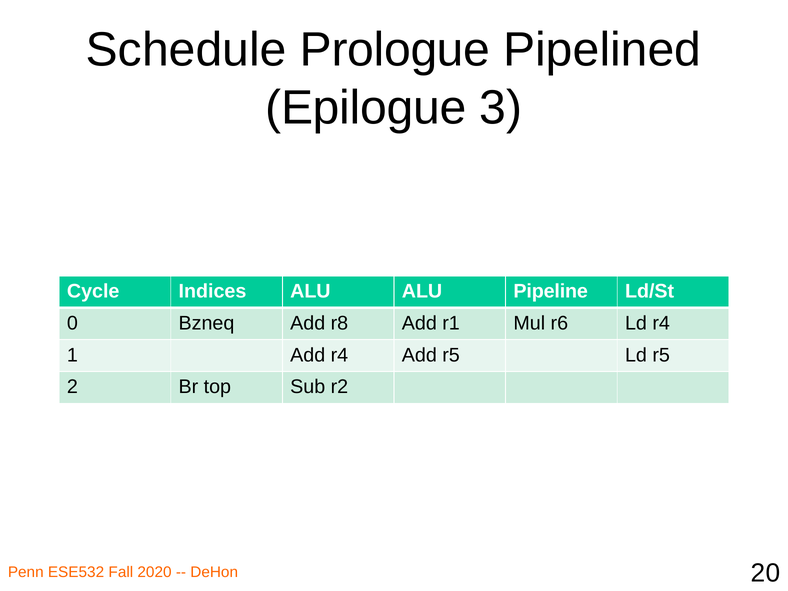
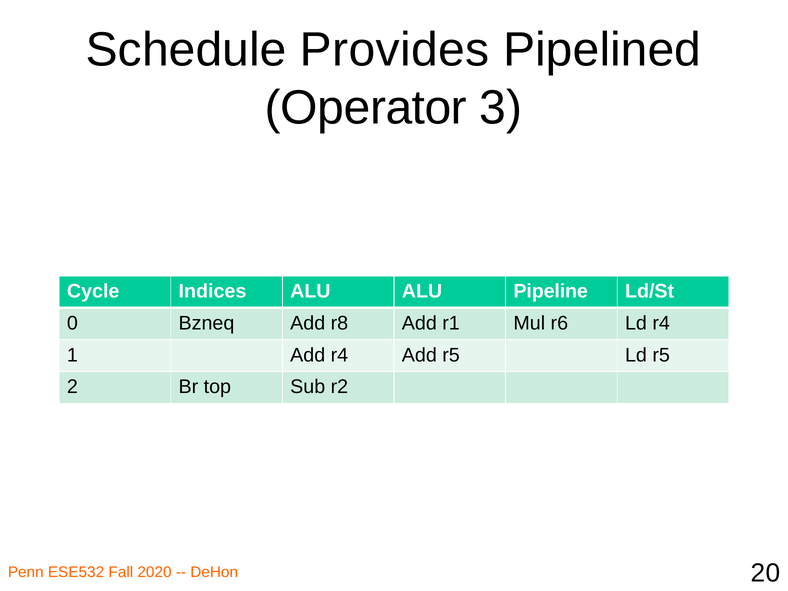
Prologue: Prologue -> Provides (395, 50)
Epilogue: Epilogue -> Operator (366, 108)
